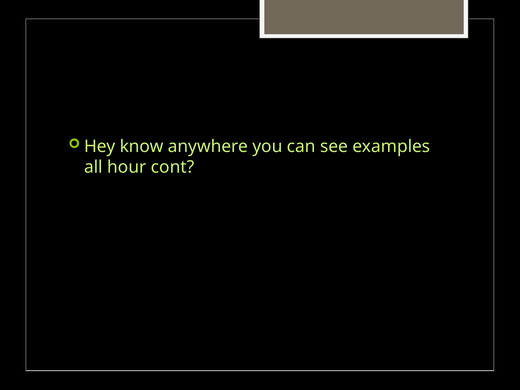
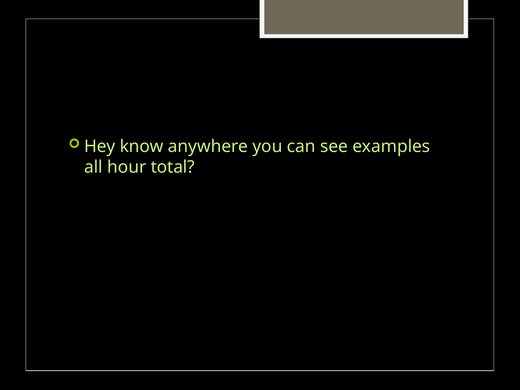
cont: cont -> total (173, 167)
